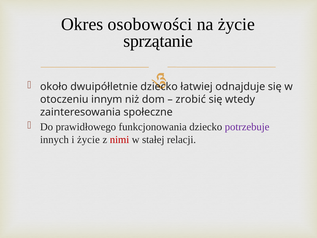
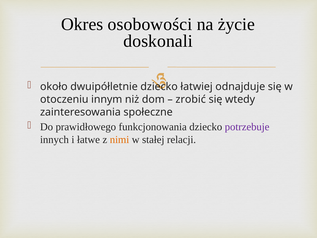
sprzątanie: sprzątanie -> doskonali (158, 41)
i życie: życie -> łatwe (88, 139)
nimi colour: red -> orange (120, 139)
